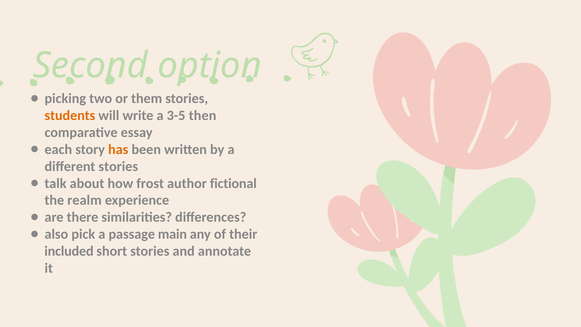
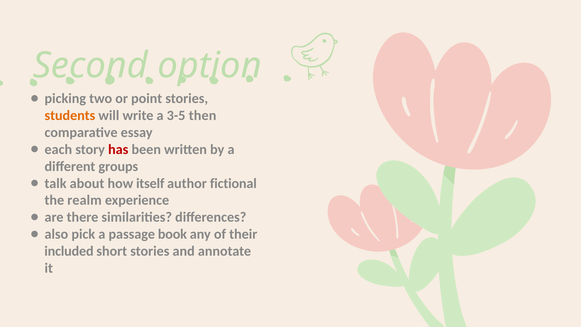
them: them -> point (147, 98)
has colour: orange -> red (118, 149)
different stories: stories -> groups (118, 166)
frost: frost -> itself (150, 183)
main: main -> book (172, 234)
